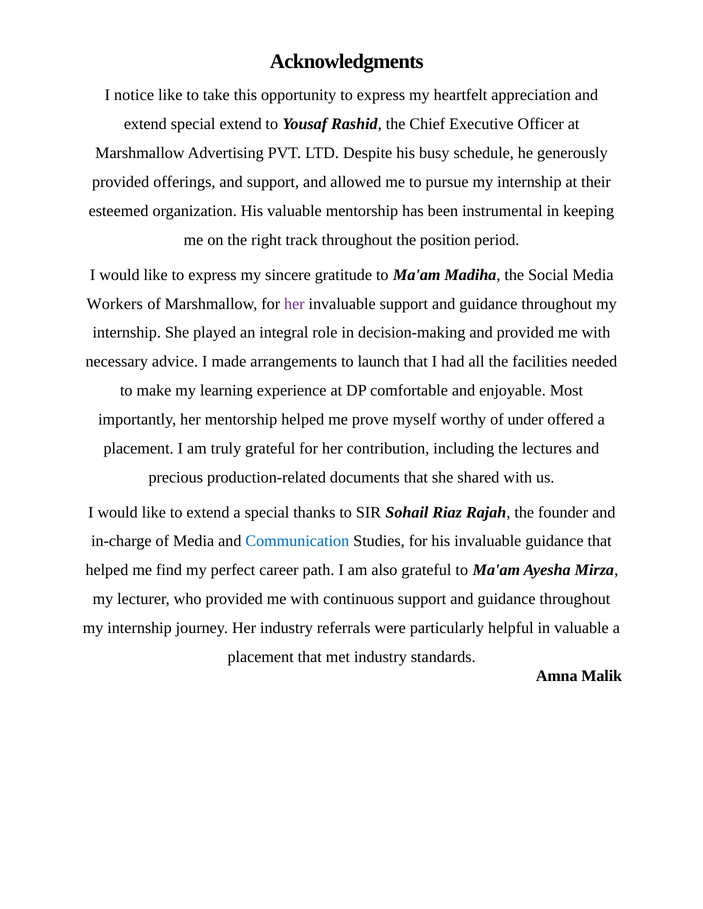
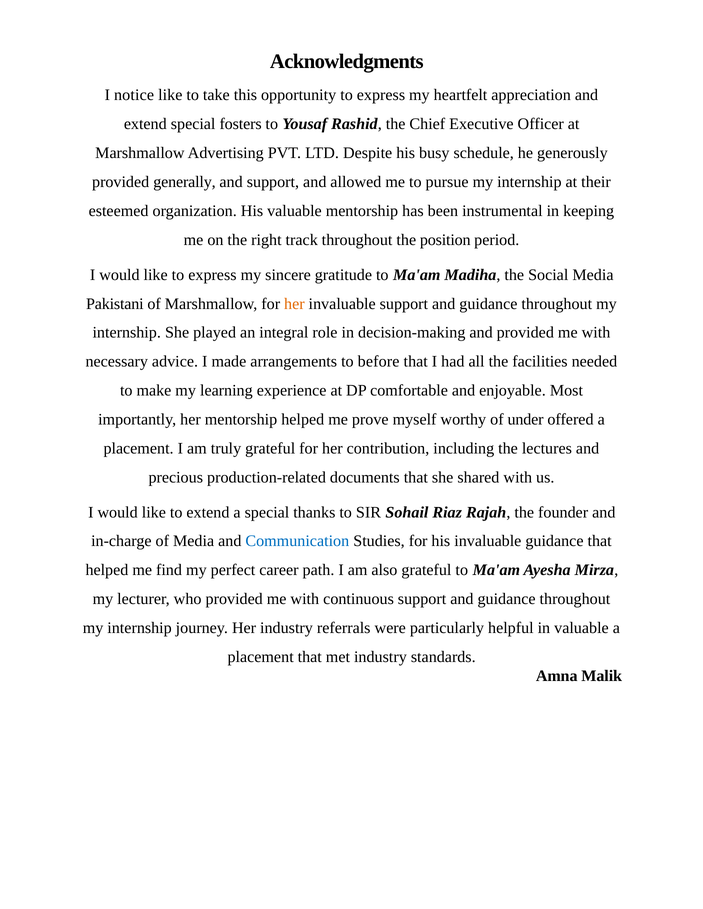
special extend: extend -> fosters (241, 124)
offerings: offerings -> generally (184, 182)
Workers: Workers -> Pakistani (115, 304)
her colour: purple -> orange (294, 304)
launch: launch -> before (379, 362)
